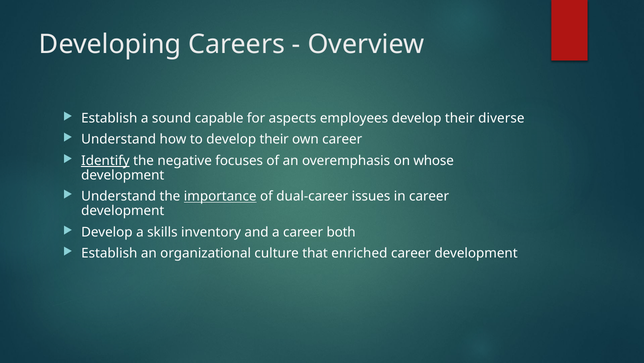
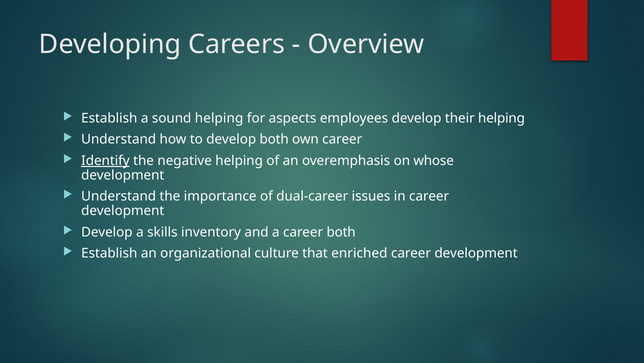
sound capable: capable -> helping (219, 118)
their diverse: diverse -> helping (501, 118)
to develop their: their -> both (274, 139)
negative focuses: focuses -> helping (239, 160)
importance underline: present -> none (220, 196)
